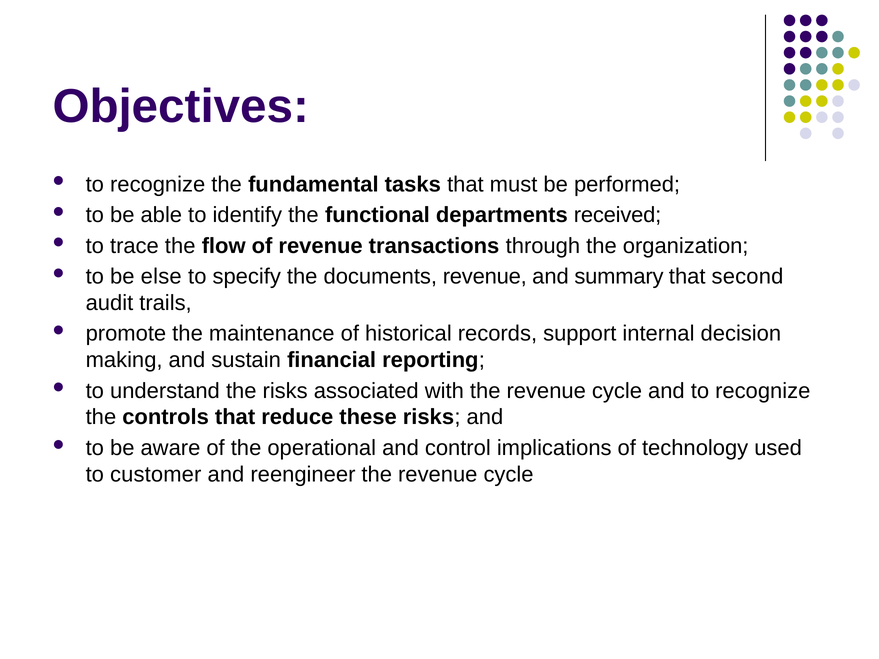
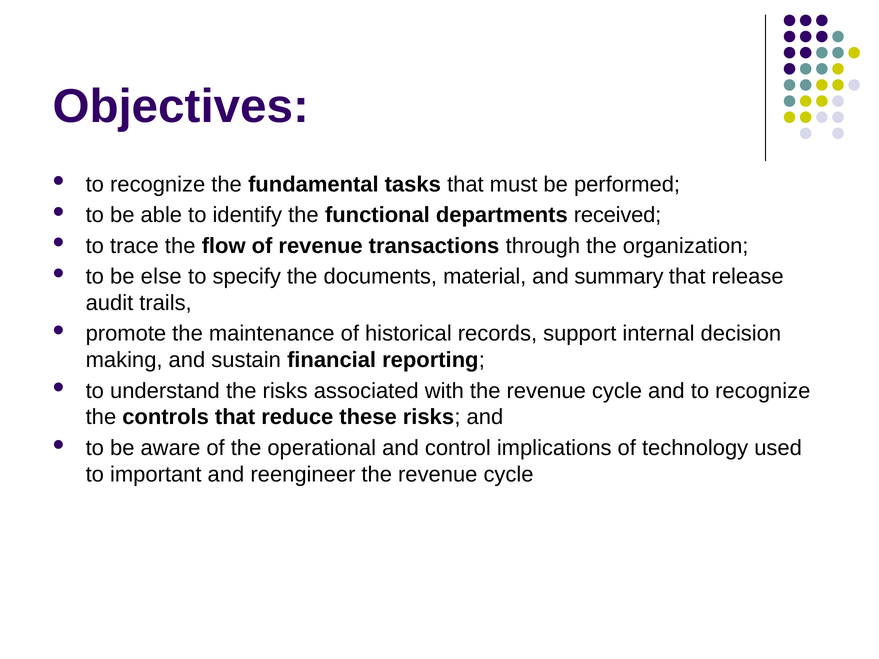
documents revenue: revenue -> material (485, 277)
second: second -> release (748, 277)
customer: customer -> important (156, 474)
